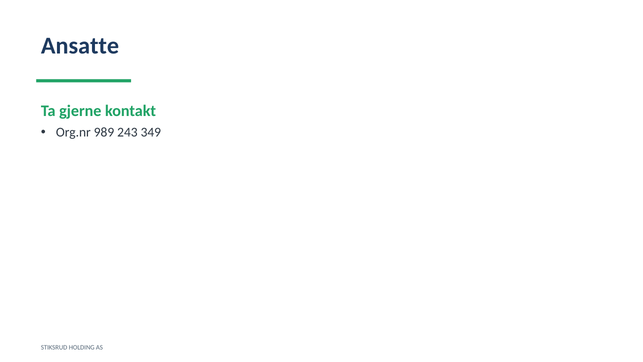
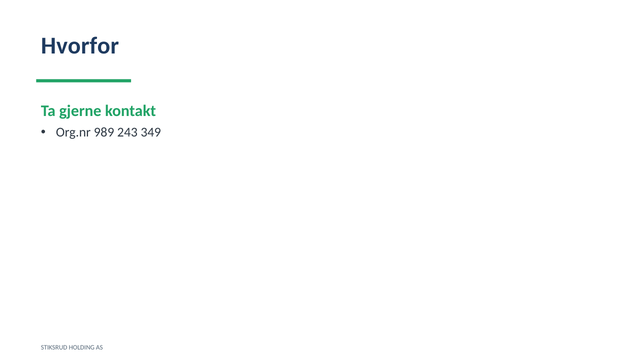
Ansatte: Ansatte -> Hvorfor (80, 46)
